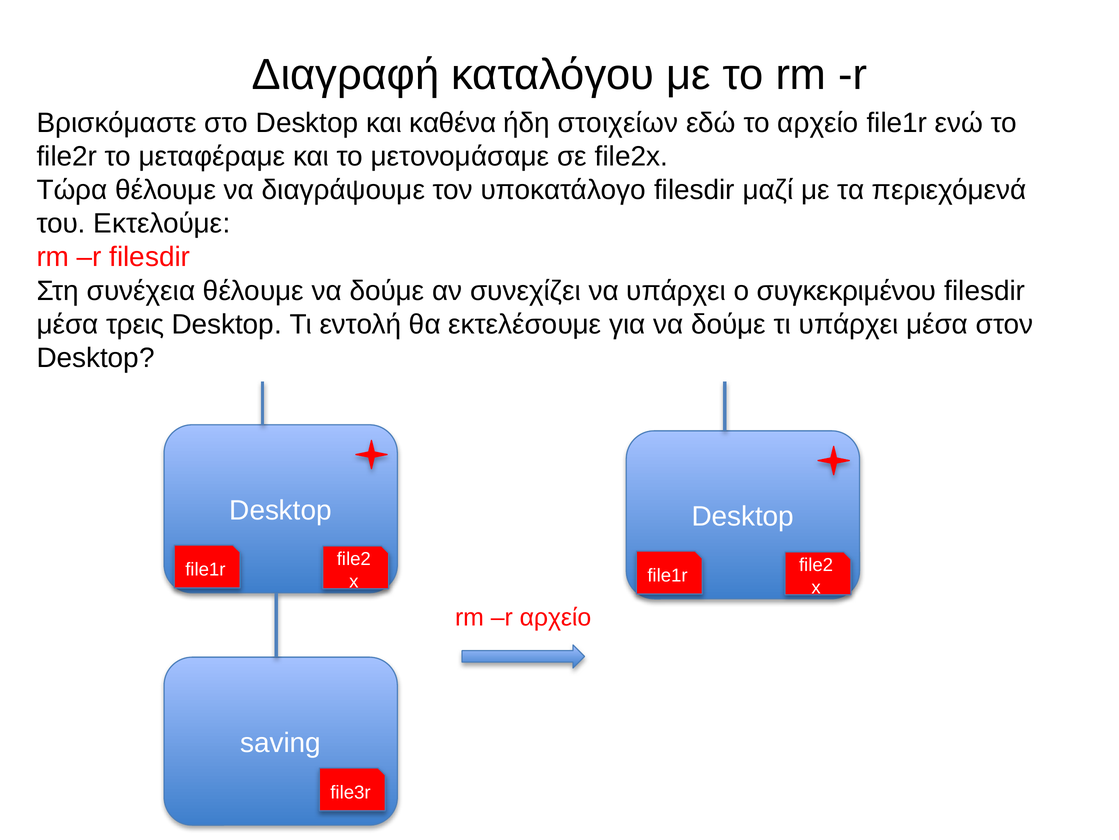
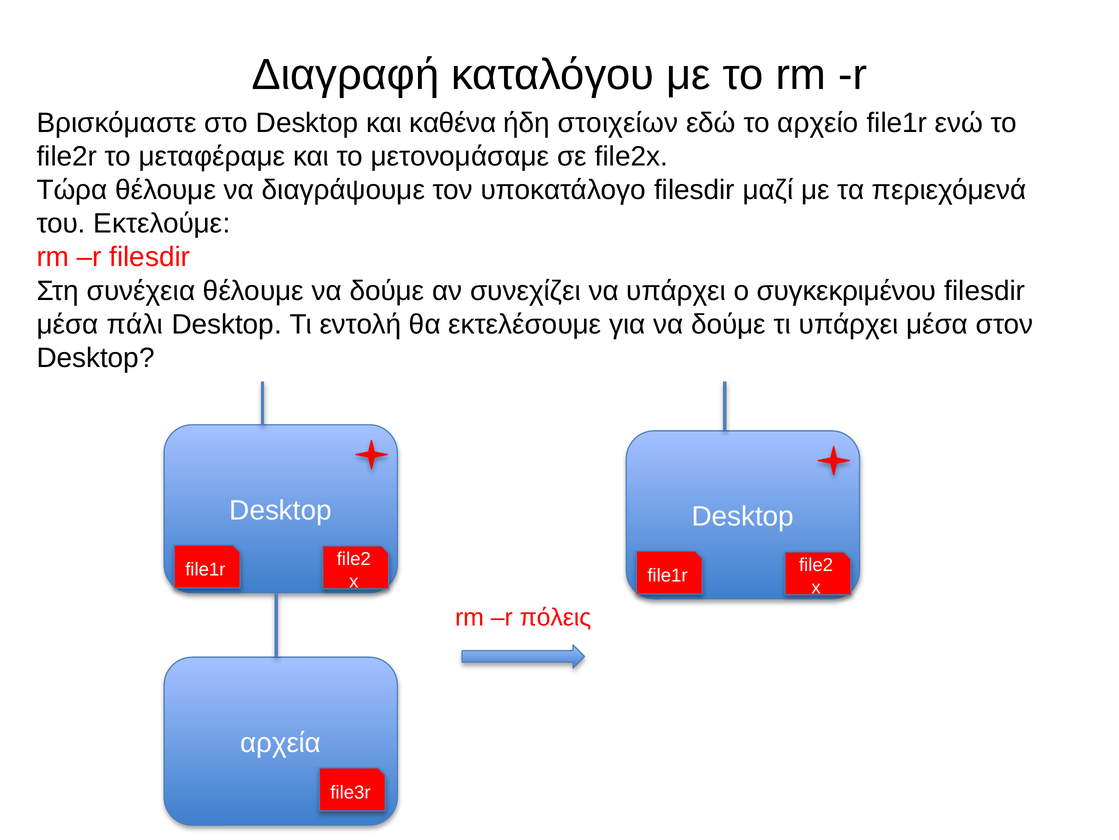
τρεις: τρεις -> πάλι (135, 324)
r αρχείο: αρχείο -> πόλεις (555, 617)
saving: saving -> αρχεία (281, 742)
